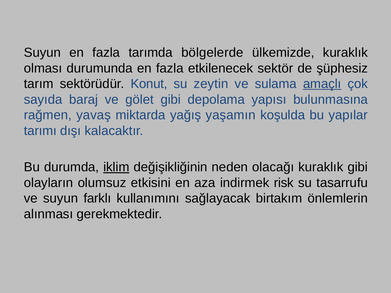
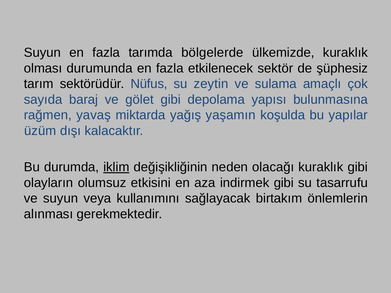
Konut: Konut -> Nüfus (149, 84)
amaçlı underline: present -> none (322, 84)
tarımı: tarımı -> üzüm (40, 131)
indirmek risk: risk -> gibi (284, 183)
farklı: farklı -> veya (97, 199)
